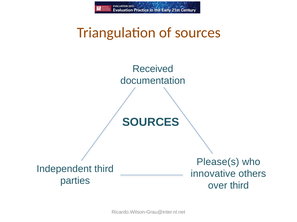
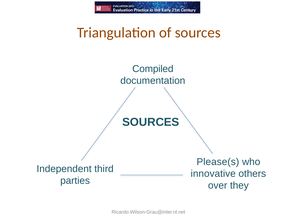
Received: Received -> Compiled (153, 69)
over third: third -> they (239, 186)
